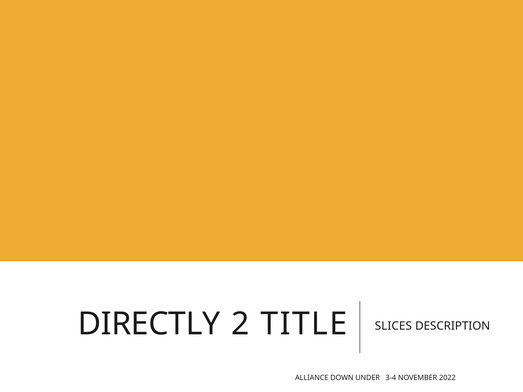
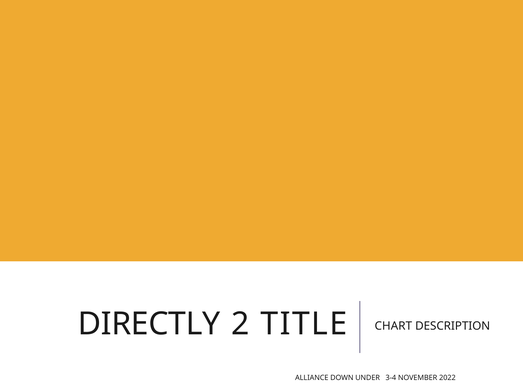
SLICES: SLICES -> CHART (393, 326)
